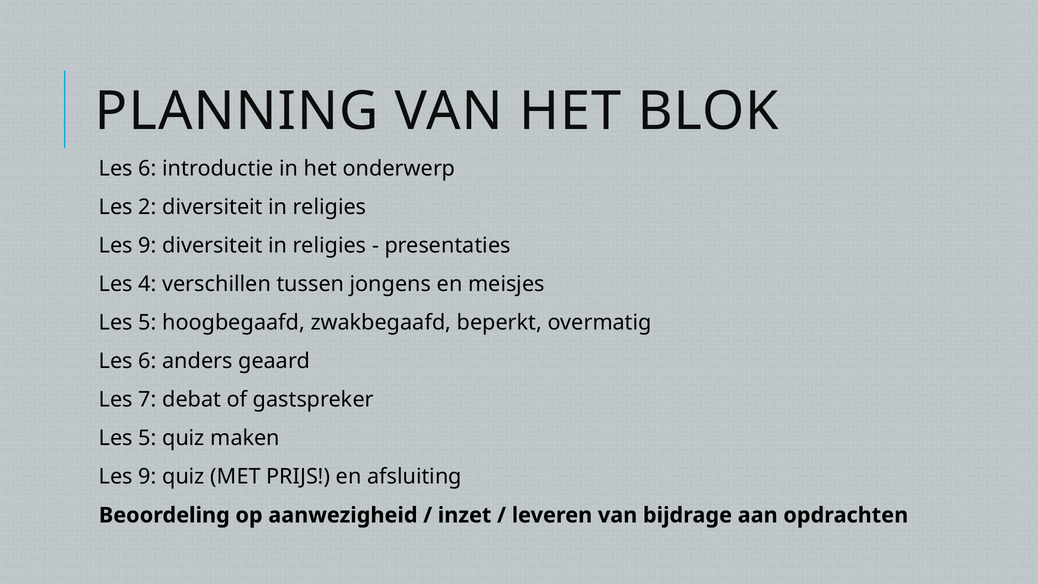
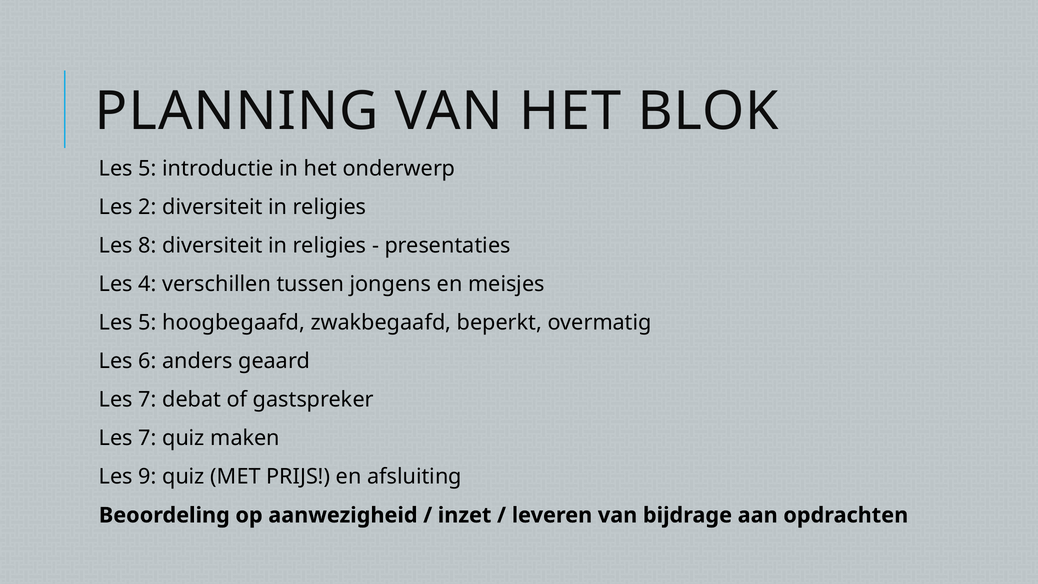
6: 6 -> 5 (148, 169)
9: 9 -> 8 (148, 246)
5: 5 -> 7 (148, 438)
